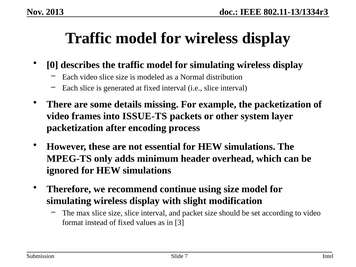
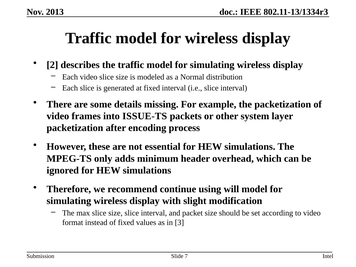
0: 0 -> 2 (52, 65)
using size: size -> will (231, 189)
